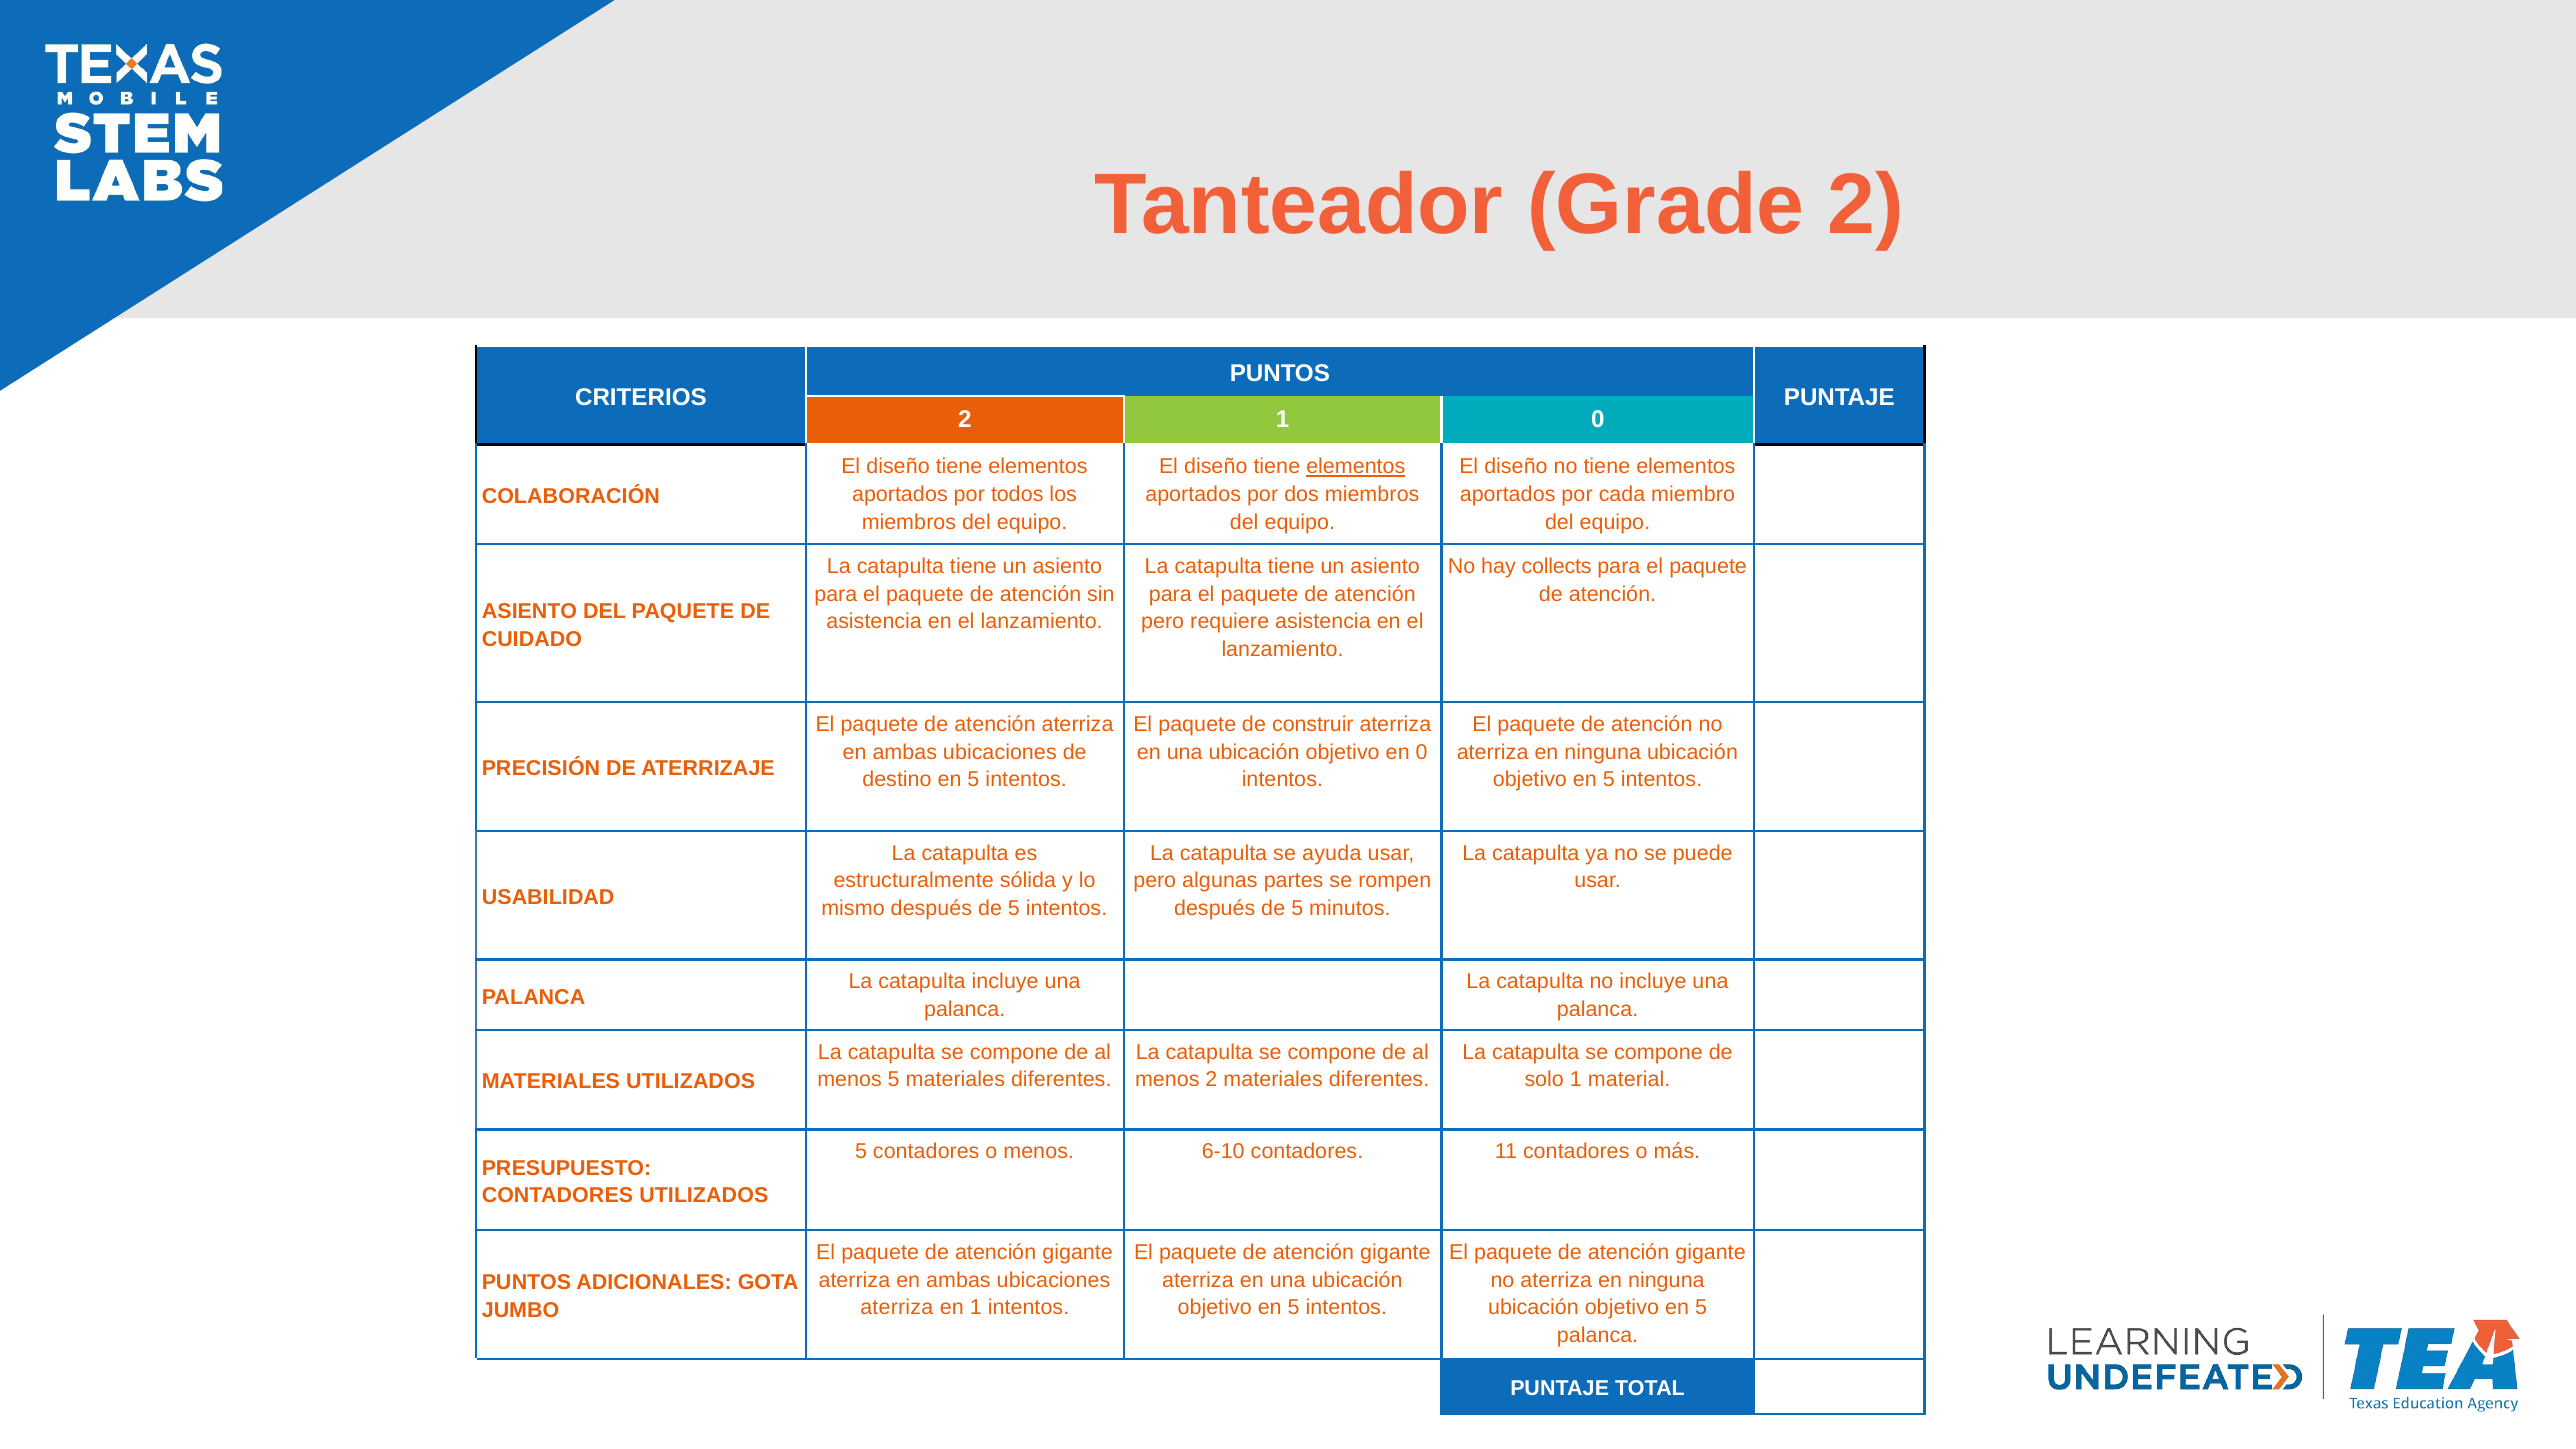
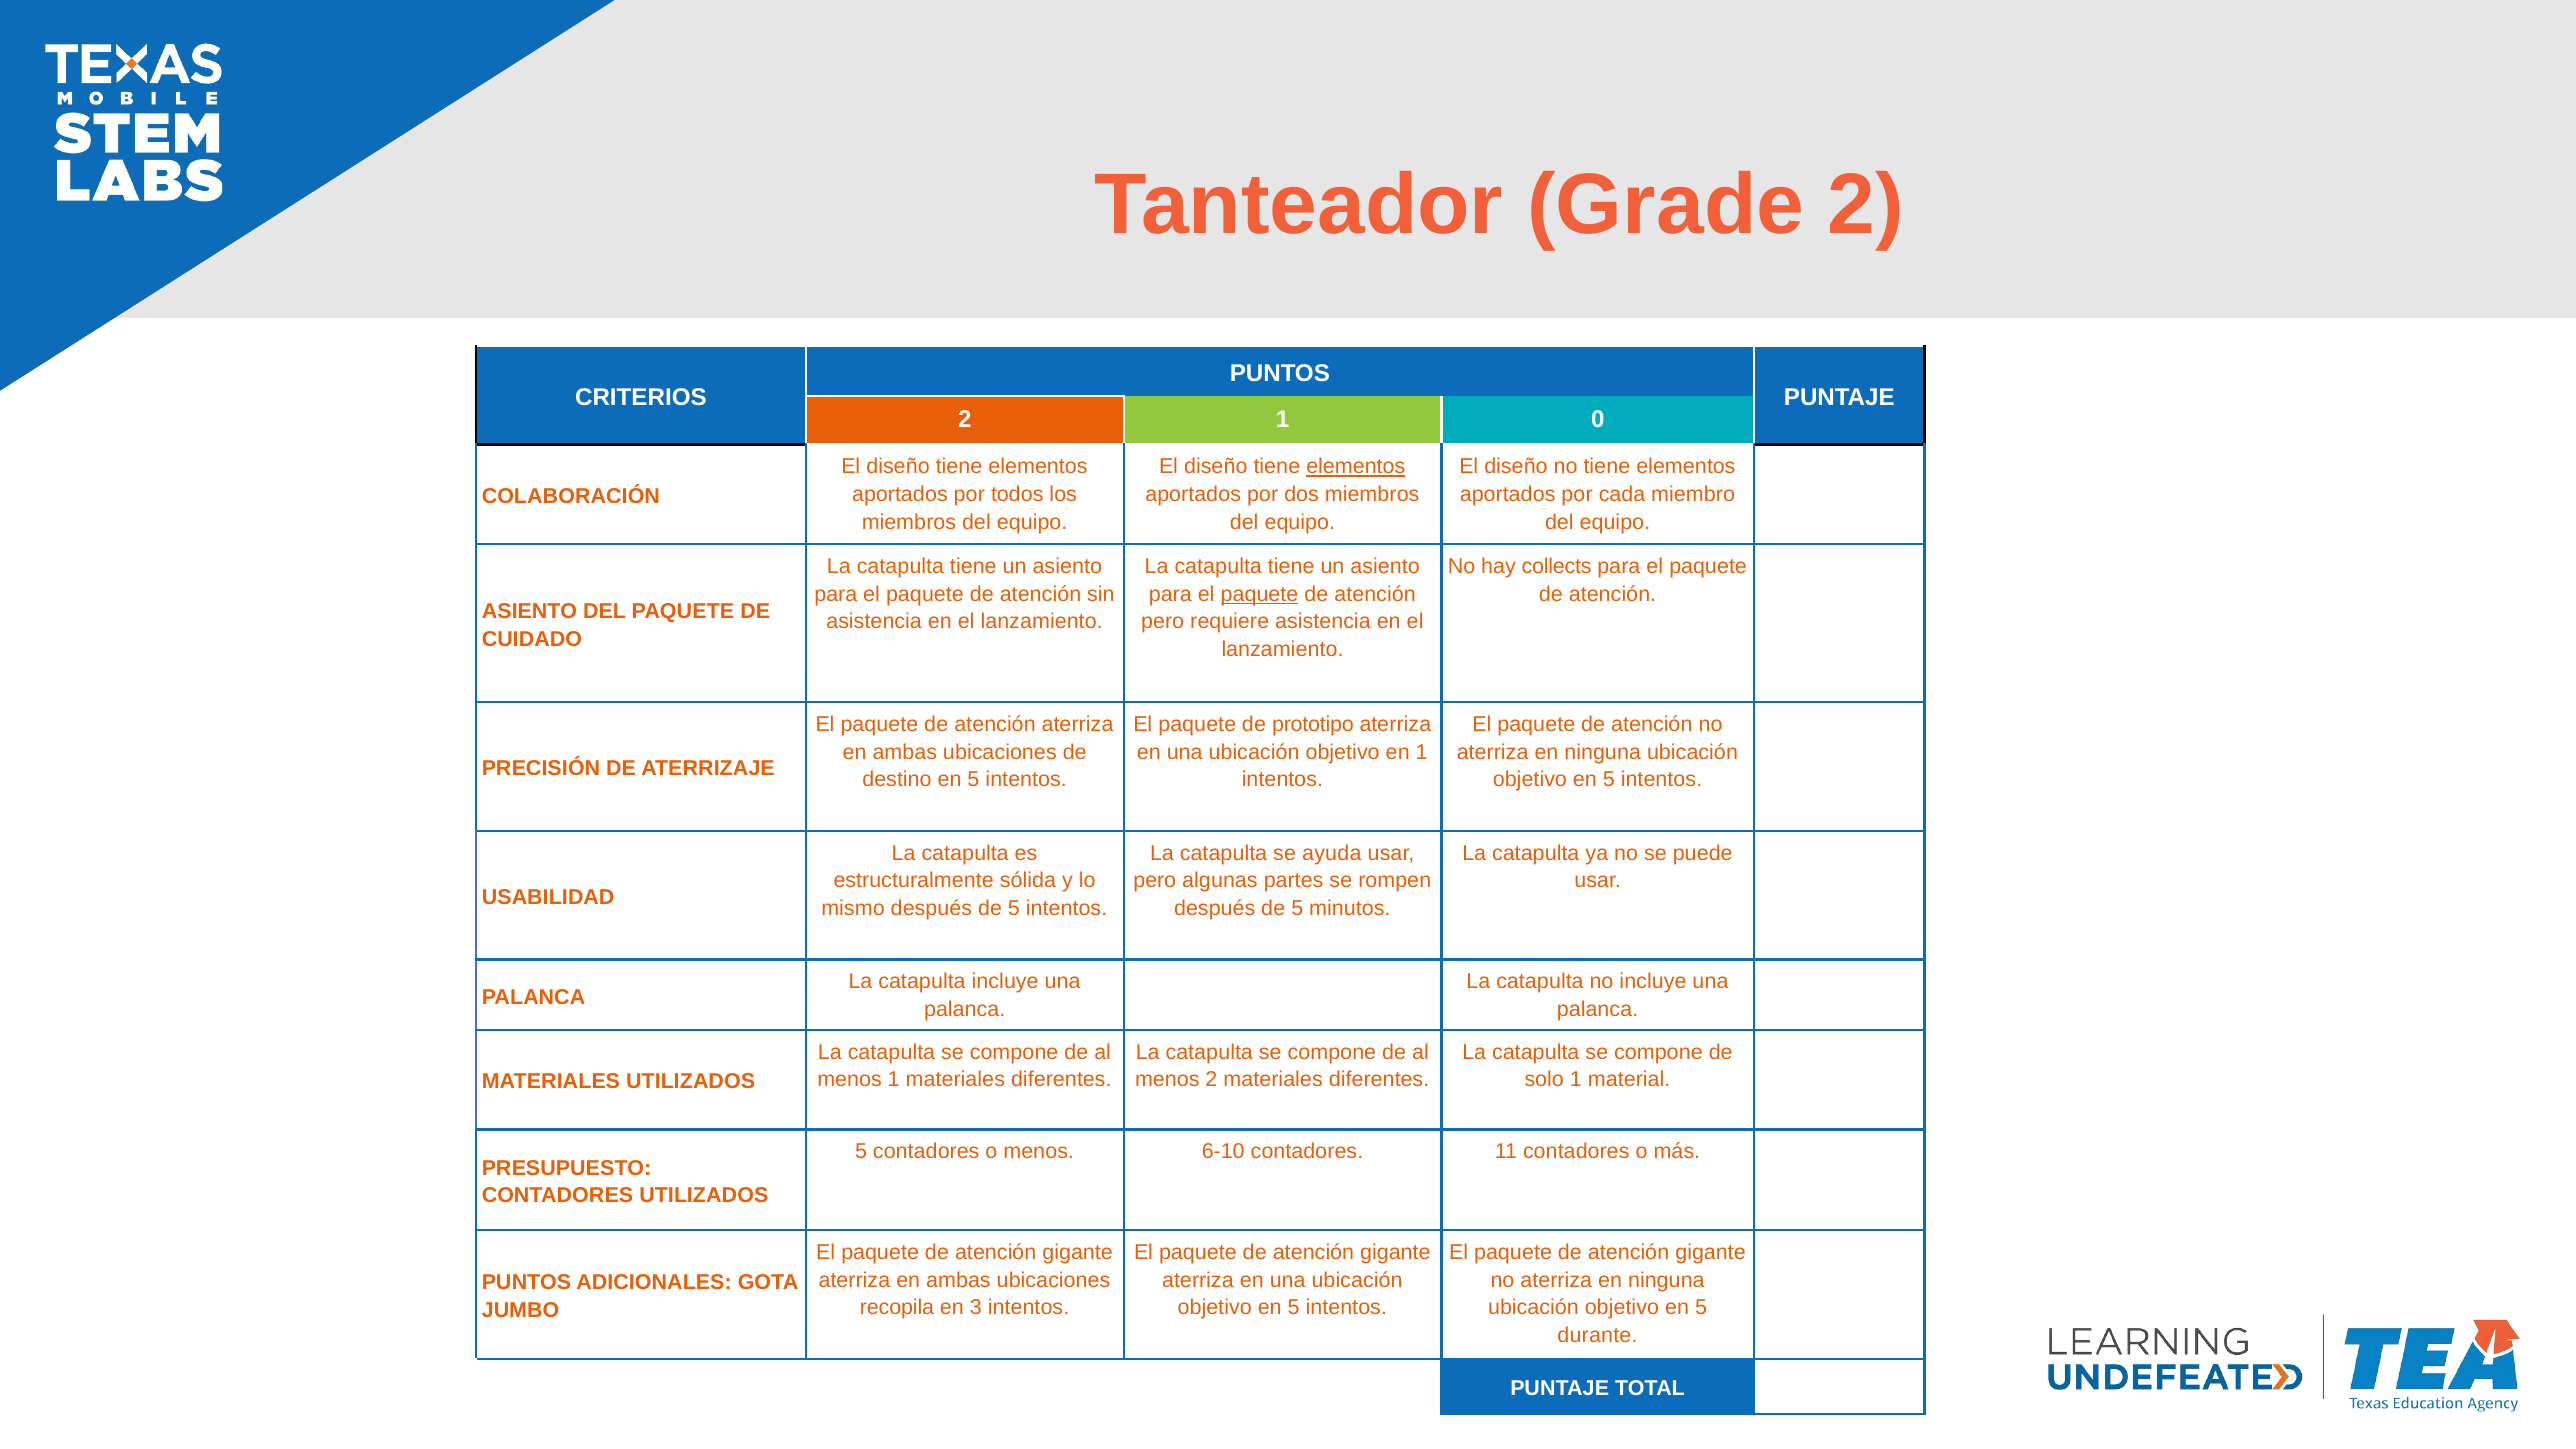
paquete underline: none -> present (1259, 594)
construir: construir -> prototipo (1313, 724)
en 0: 0 -> 1 (1421, 752)
menos 5: 5 -> 1 (894, 1080)
aterriza: aterriza -> recopila (897, 1308)
en 1: 1 -> 3 (976, 1308)
palanca: palanca -> durante (1597, 1335)
